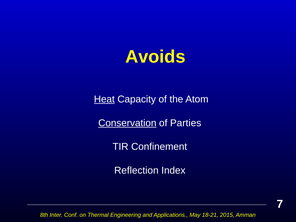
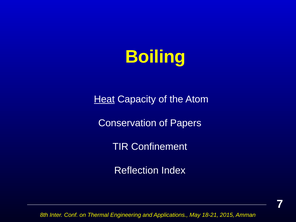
Avoids: Avoids -> Boiling (155, 57)
Conservation underline: present -> none (127, 123)
Parties: Parties -> Papers (186, 123)
